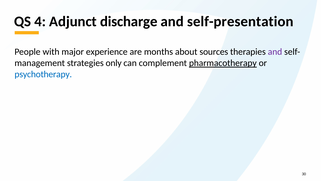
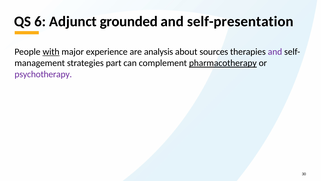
4: 4 -> 6 (40, 22)
discharge: discharge -> grounded (129, 22)
with underline: none -> present (51, 52)
months: months -> analysis (159, 52)
only: only -> part (114, 63)
psychotherapy colour: blue -> purple (43, 74)
